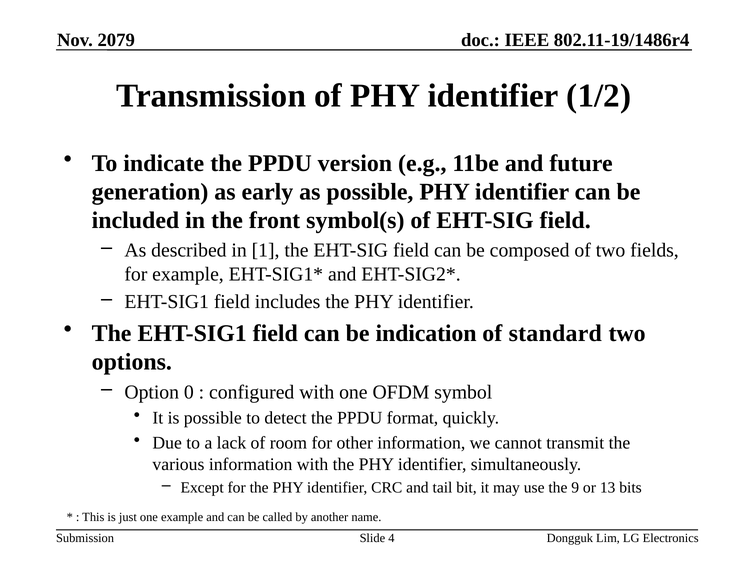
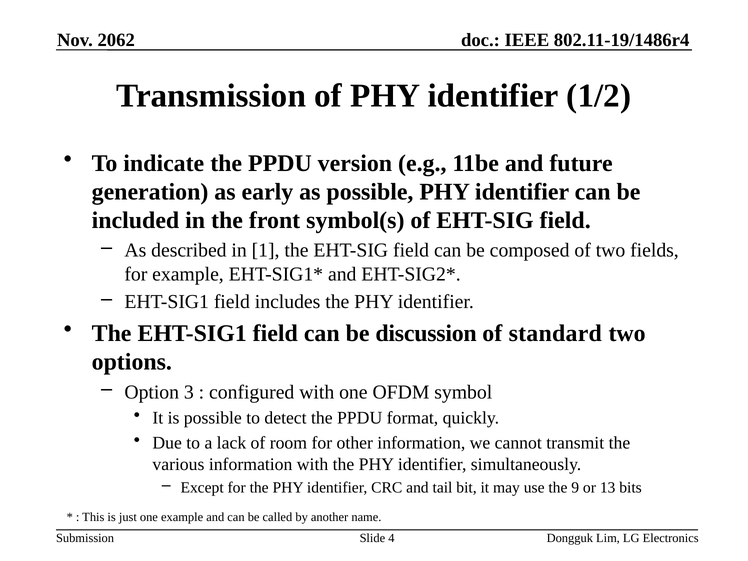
2079: 2079 -> 2062 (116, 40)
indication: indication -> discussion (426, 333)
0: 0 -> 3 (189, 392)
